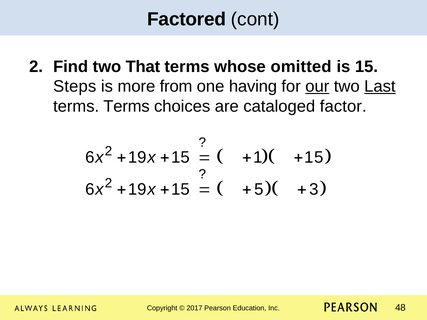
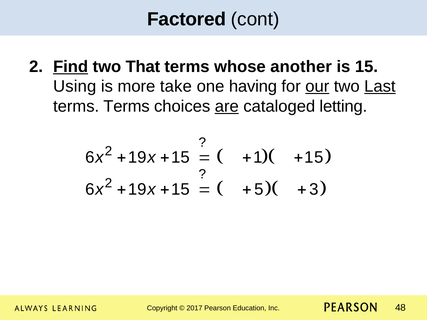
Find underline: none -> present (71, 67)
omitted: omitted -> another (301, 67)
Steps: Steps -> Using (75, 87)
from: from -> take (176, 87)
are underline: none -> present (227, 106)
factor: factor -> letting (343, 106)
